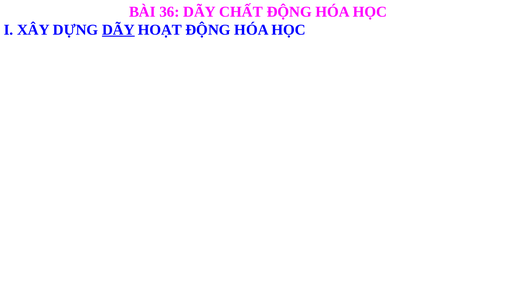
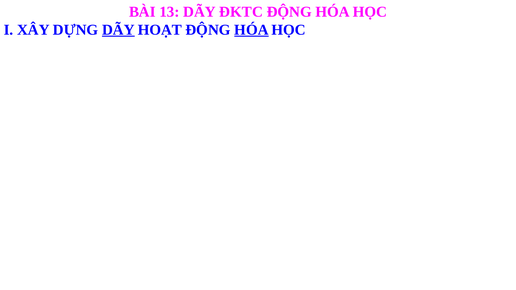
36: 36 -> 13 (169, 12)
CHẤT: CHẤT -> ĐKTC (241, 12)
HÓA underline: none -> present (251, 30)
